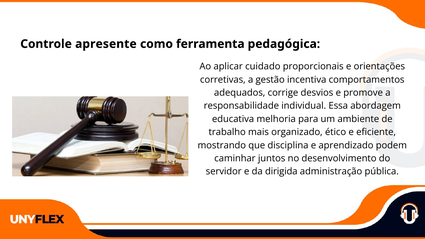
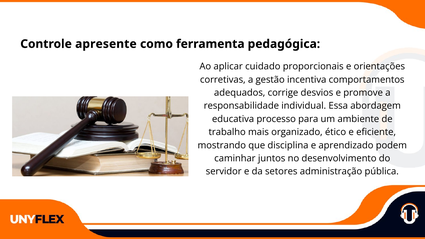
melhoria: melhoria -> processo (276, 119)
dirigida: dirigida -> setores (281, 172)
